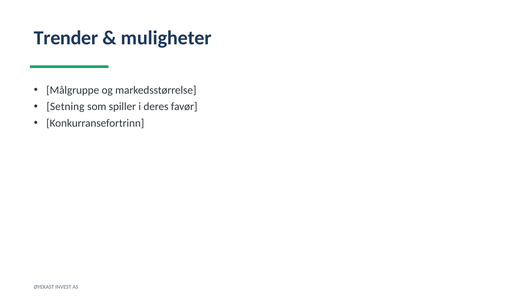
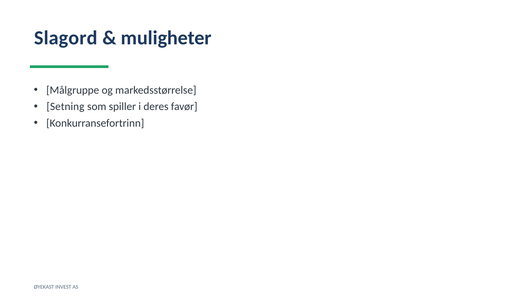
Trender: Trender -> Slagord (66, 38)
